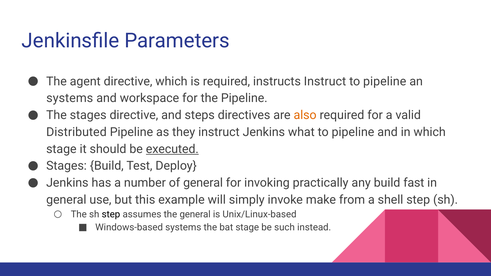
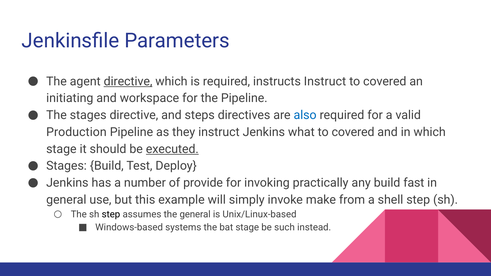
directive underline: none -> present (128, 81)
pipeline: pipeline -> covered (385, 81)
systems: systems -> initiating (70, 98)
also colour: orange -> blue (305, 115)
Distributed: Distributed -> Production (76, 132)
what to pipeline: pipeline -> covered (353, 132)
of general: general -> provide (203, 183)
